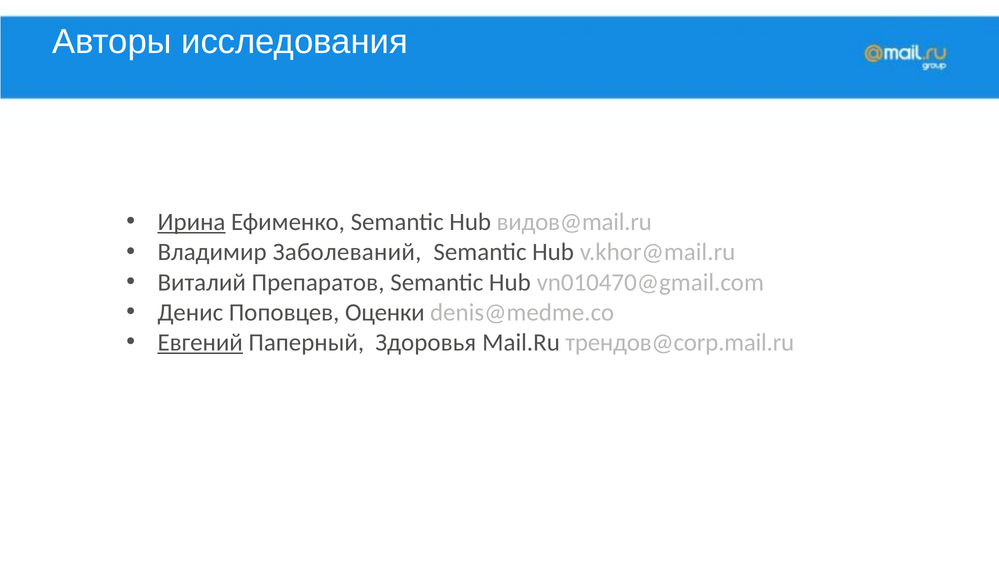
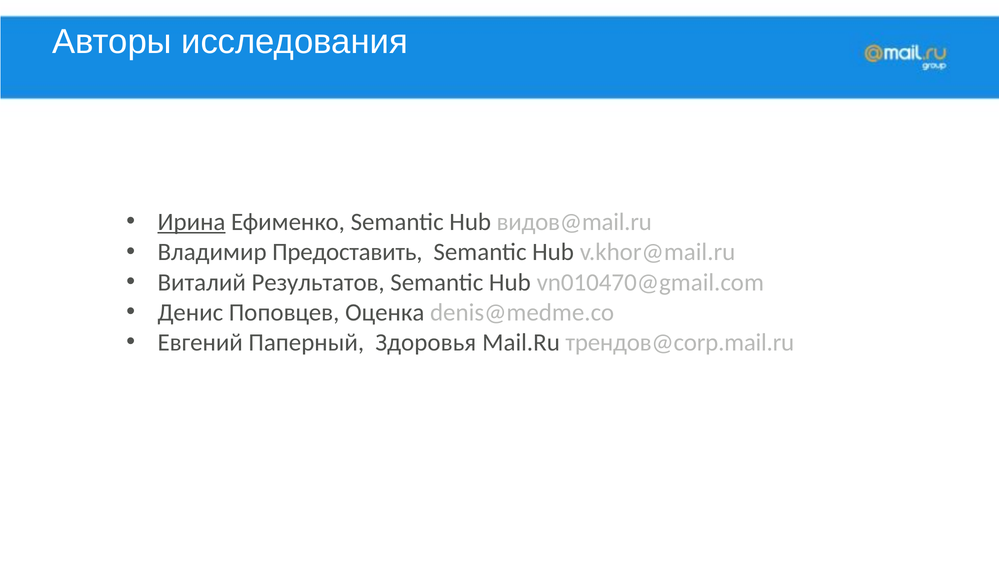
Заболеваний: Заболеваний -> Предоставить (347, 252)
Препаратов: Препаратов -> Результатов (318, 282)
Оценки: Оценки -> Оценка (385, 312)
Евгений underline: present -> none (200, 342)
